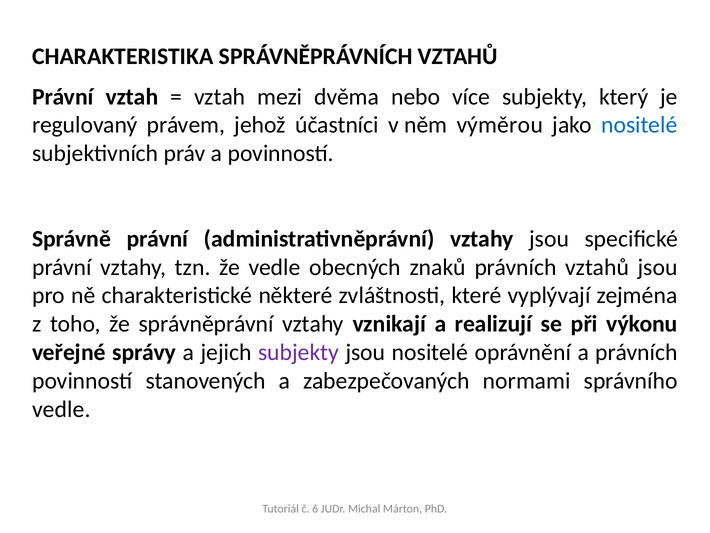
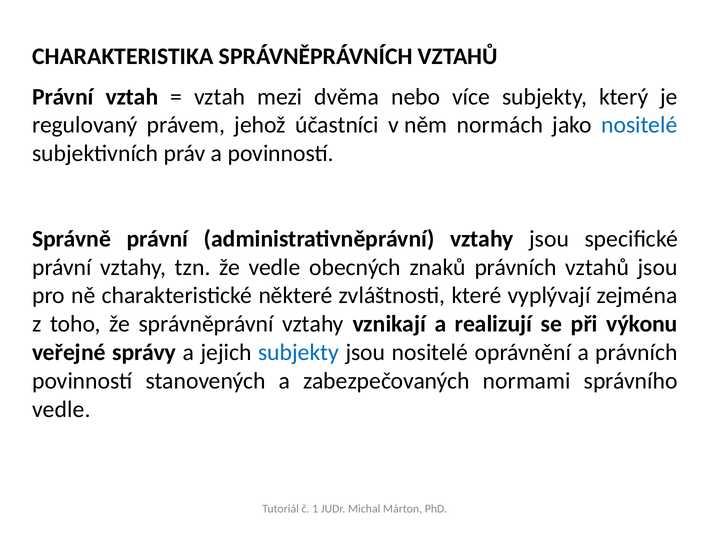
výměrou: výměrou -> normách (500, 125)
subjekty colour: purple -> blue (299, 352)
6: 6 -> 1 (315, 508)
